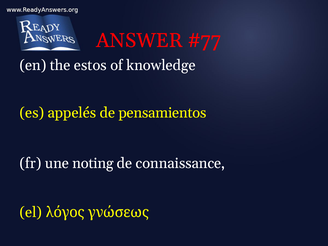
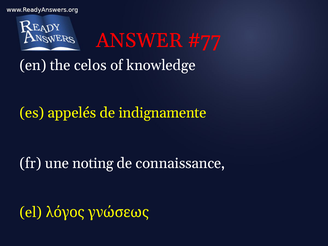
estos: estos -> celos (90, 65)
pensamientos: pensamientos -> indignamente (163, 113)
